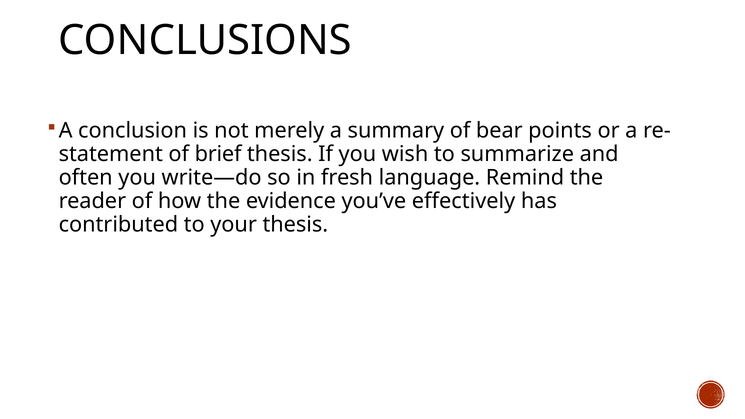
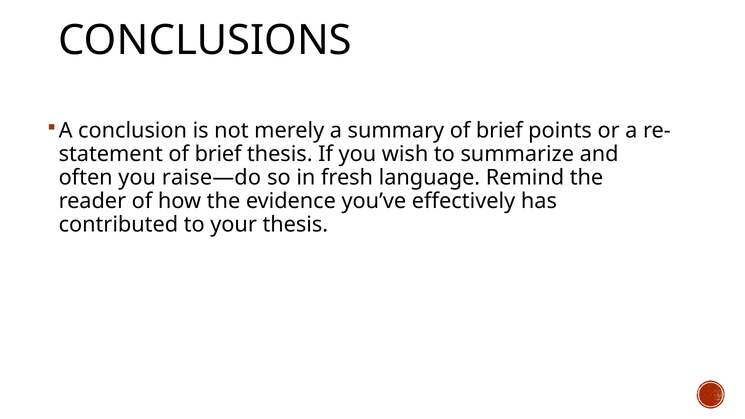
summary of bear: bear -> brief (499, 131)
write—do: write—do -> raise—do (211, 178)
